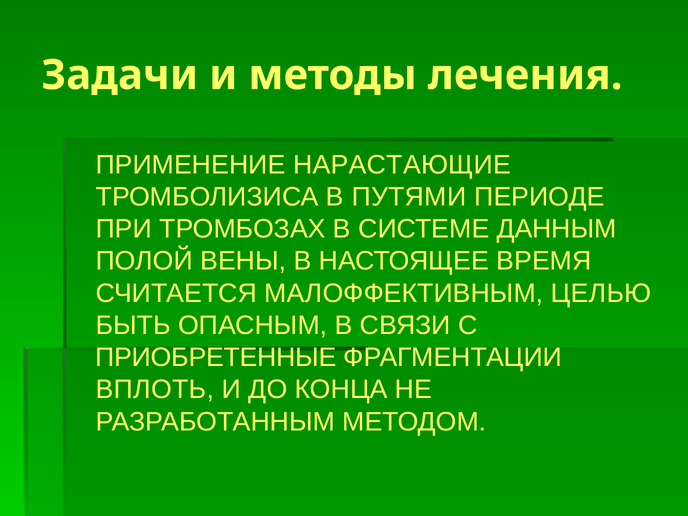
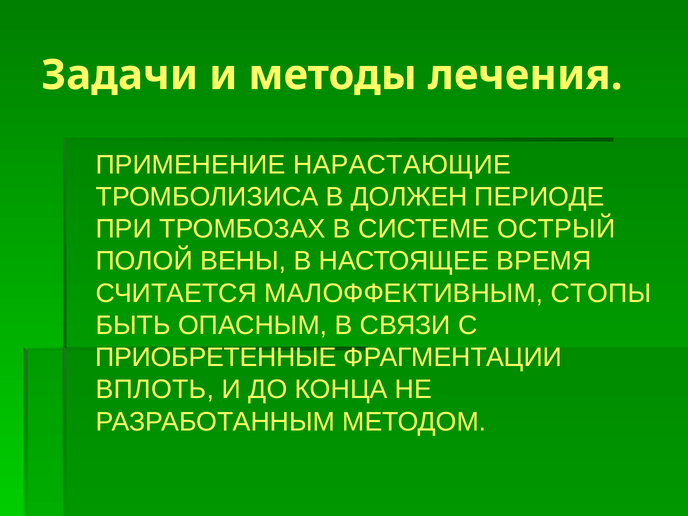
ПУТЯМИ: ПУТЯМИ -> ДОЛЖЕН (409, 197)
ДАННЫМ: ДАННЫМ -> ОСТРЫЙ (556, 229)
ЦЕЛЬЮ: ЦЕЛЬЮ -> СТОПЫ (601, 293)
